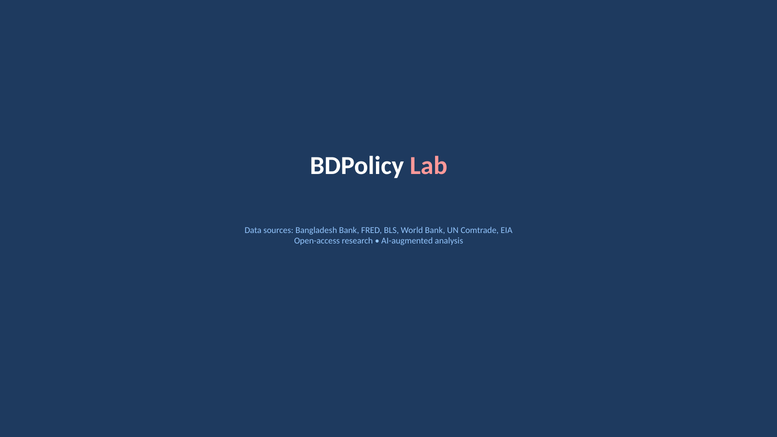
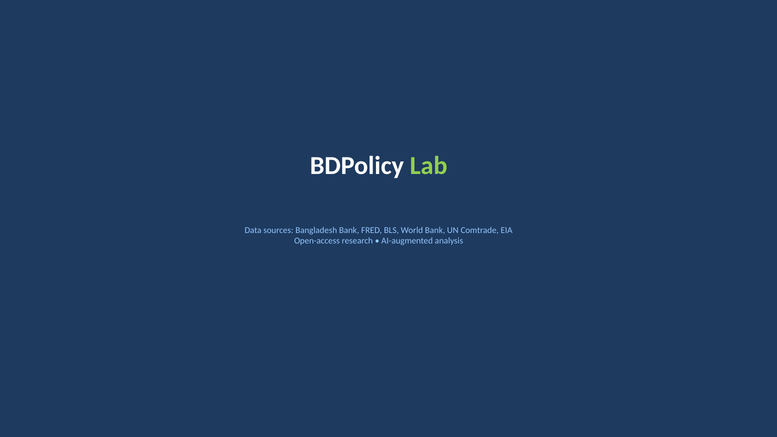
Lab colour: pink -> light green (429, 166)
